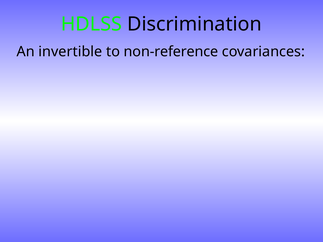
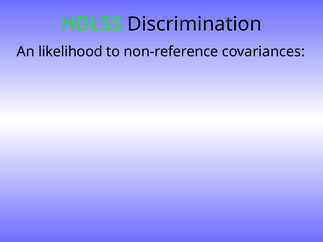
invertible: invertible -> likelihood (70, 52)
